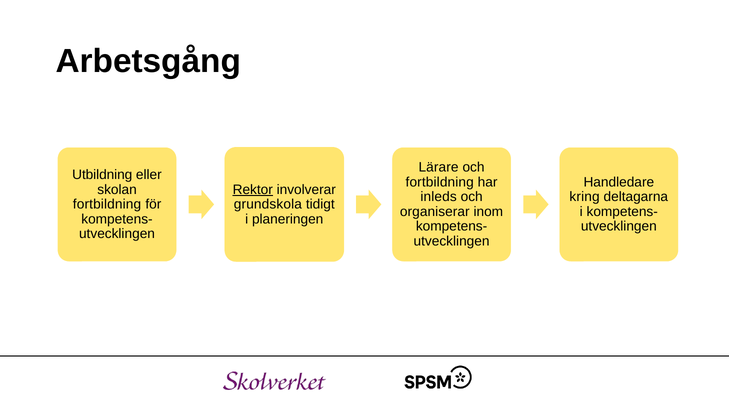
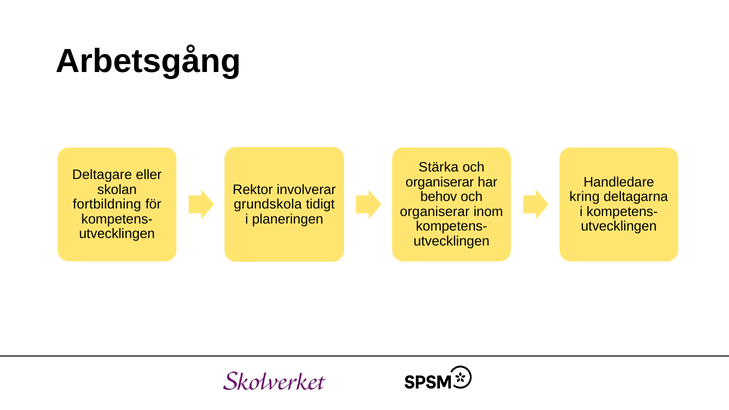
Lärare: Lärare -> Stärka (439, 167)
Utbildning: Utbildning -> Deltagare (102, 175)
fortbildning: fortbildning -> organiserar (440, 182)
Rektor underline: present -> none (253, 190)
inleds: inleds -> behov (439, 197)
